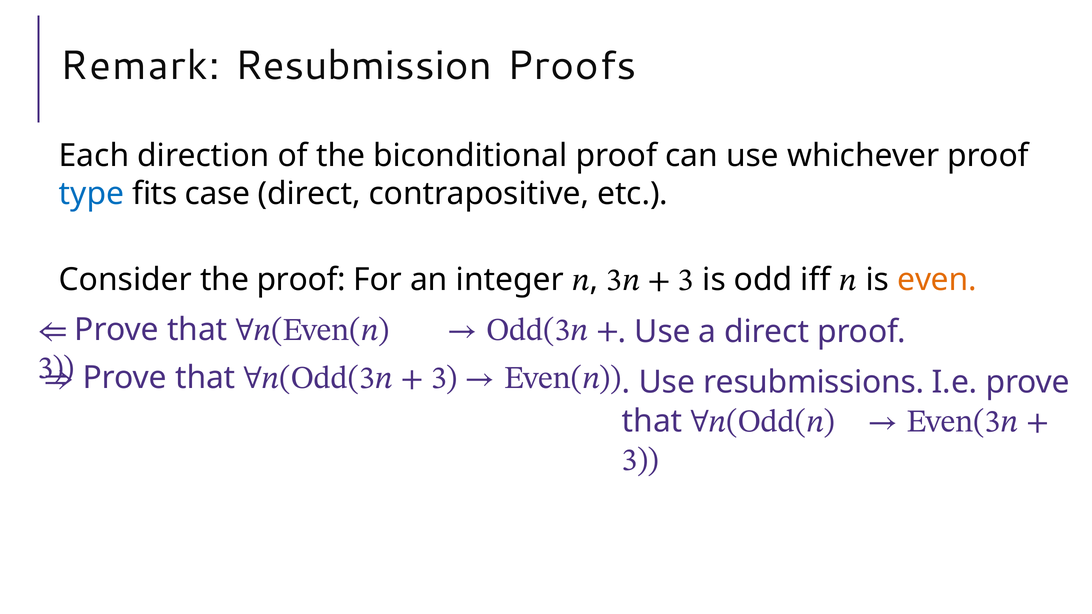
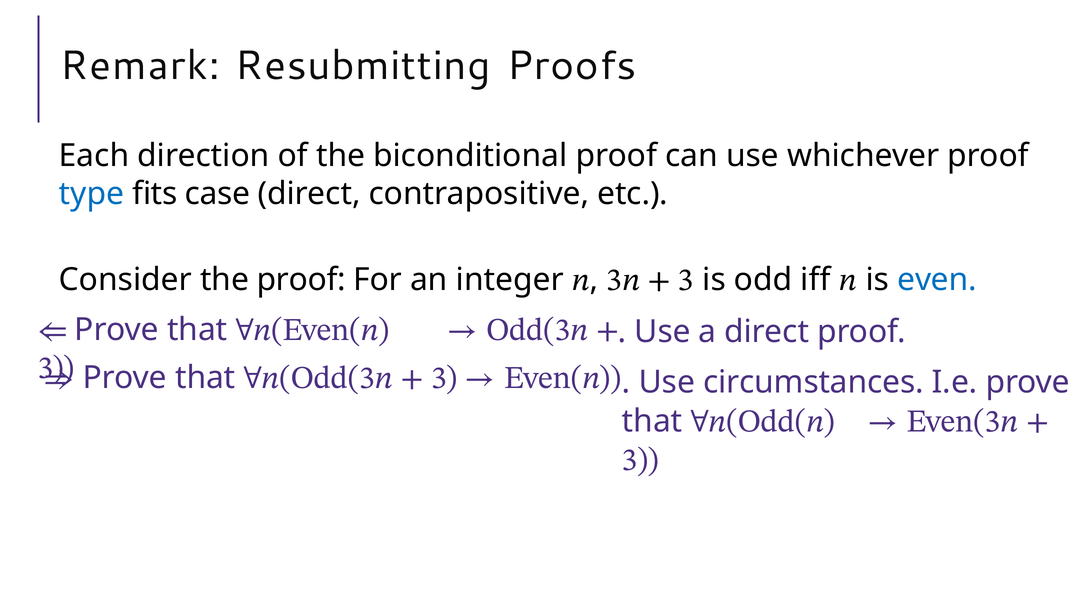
Resubmission: Resubmission -> Resubmitting (363, 66)
even colour: orange -> blue (937, 280)
resubmissions: resubmissions -> circumstances (813, 382)
